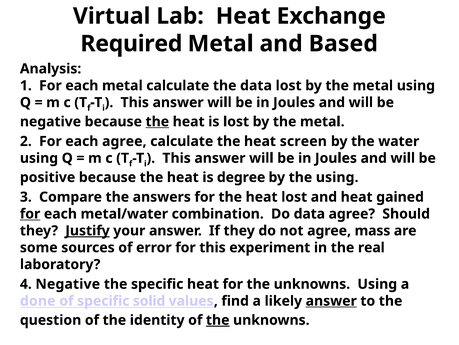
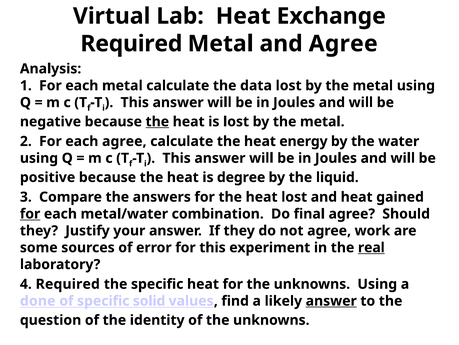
and Based: Based -> Agree (343, 44)
screen: screen -> energy (303, 141)
the using: using -> liquid (337, 177)
Do data: data -> final (309, 213)
Justify underline: present -> none (87, 230)
mass: mass -> work (372, 230)
real underline: none -> present (371, 247)
4 Negative: Negative -> Required (68, 284)
the underline: present -> none (218, 319)
